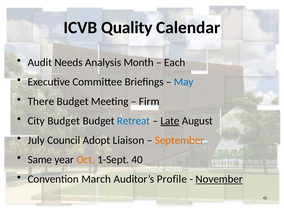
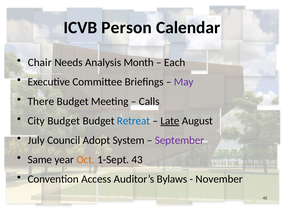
Quality: Quality -> Person (127, 27)
Audit: Audit -> Chair (40, 62)
May colour: blue -> purple (184, 82)
Firm: Firm -> Calls (149, 101)
Liaison: Liaison -> System (129, 140)
September colour: orange -> purple (180, 140)
40: 40 -> 43 (137, 160)
March: March -> Access (96, 179)
Profile: Profile -> Bylaws (172, 179)
November underline: present -> none (219, 179)
